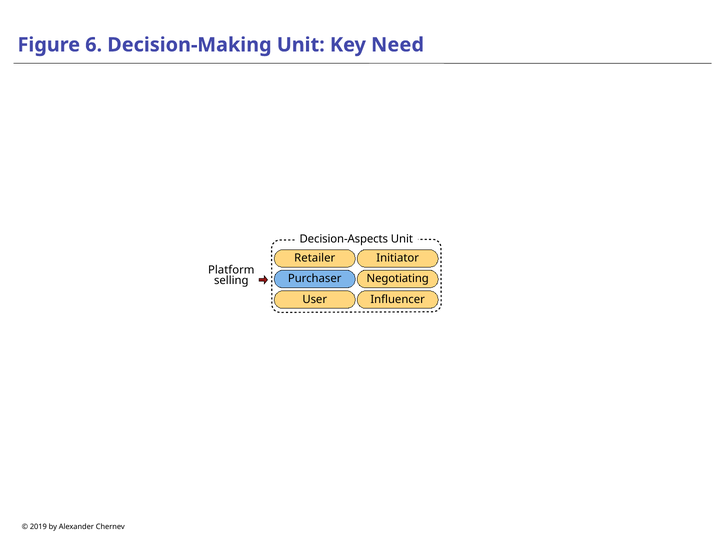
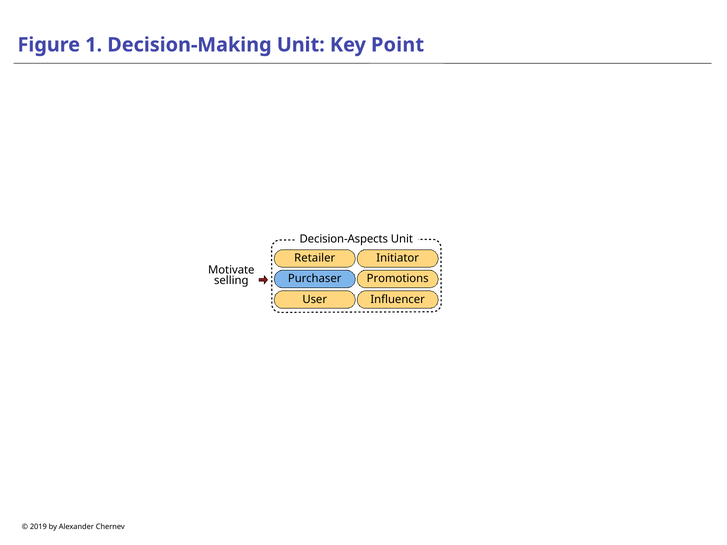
6: 6 -> 1 (94, 45)
Need: Need -> Point (398, 45)
Platform: Platform -> Motivate (231, 270)
Negotiating: Negotiating -> Promotions (398, 279)
